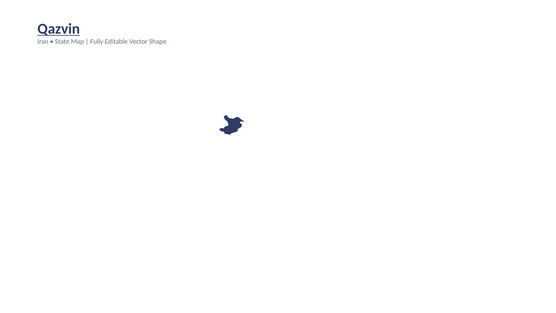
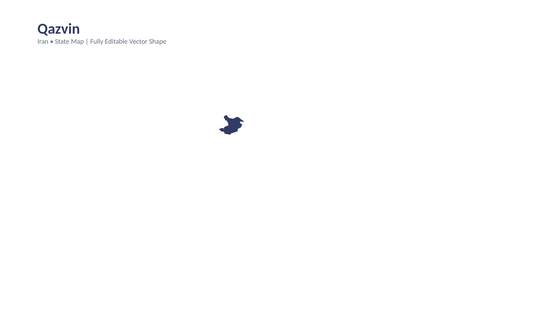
Qazvin underline: present -> none (59, 29)
